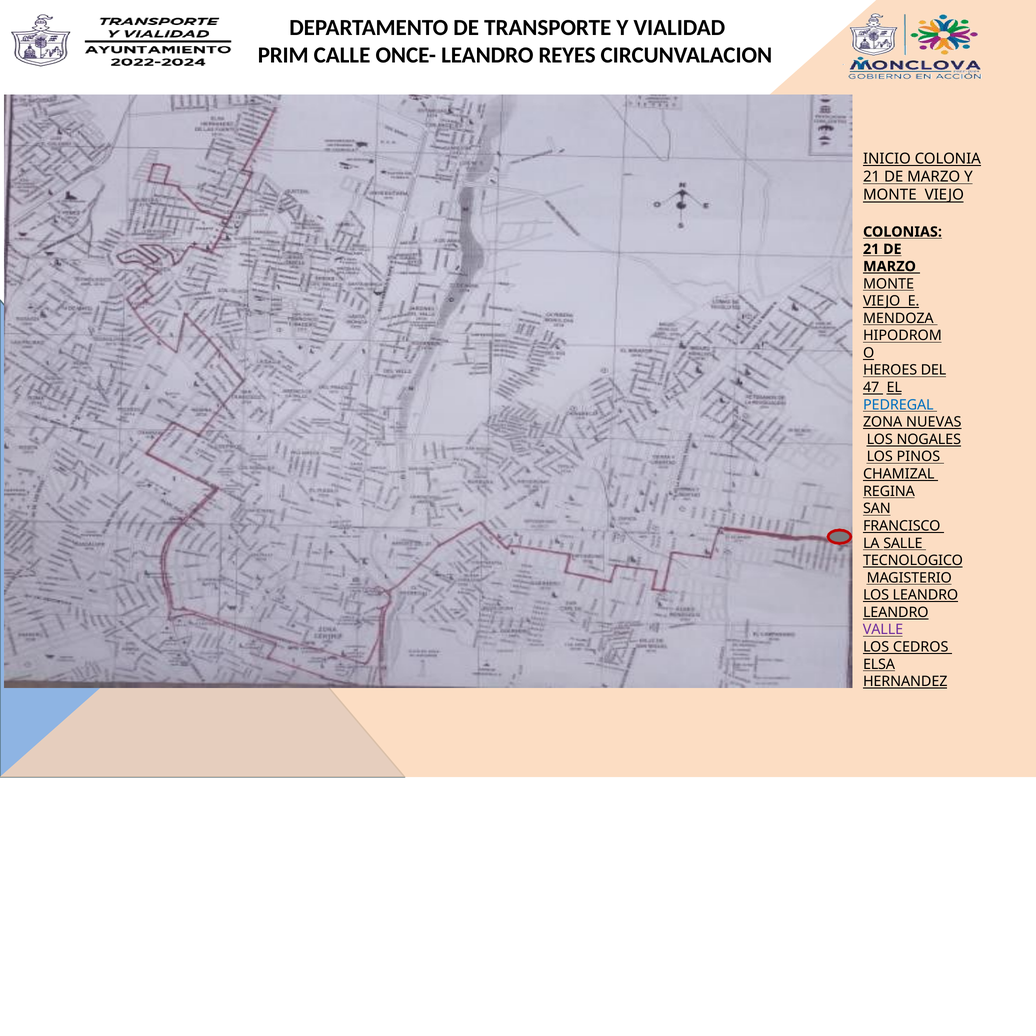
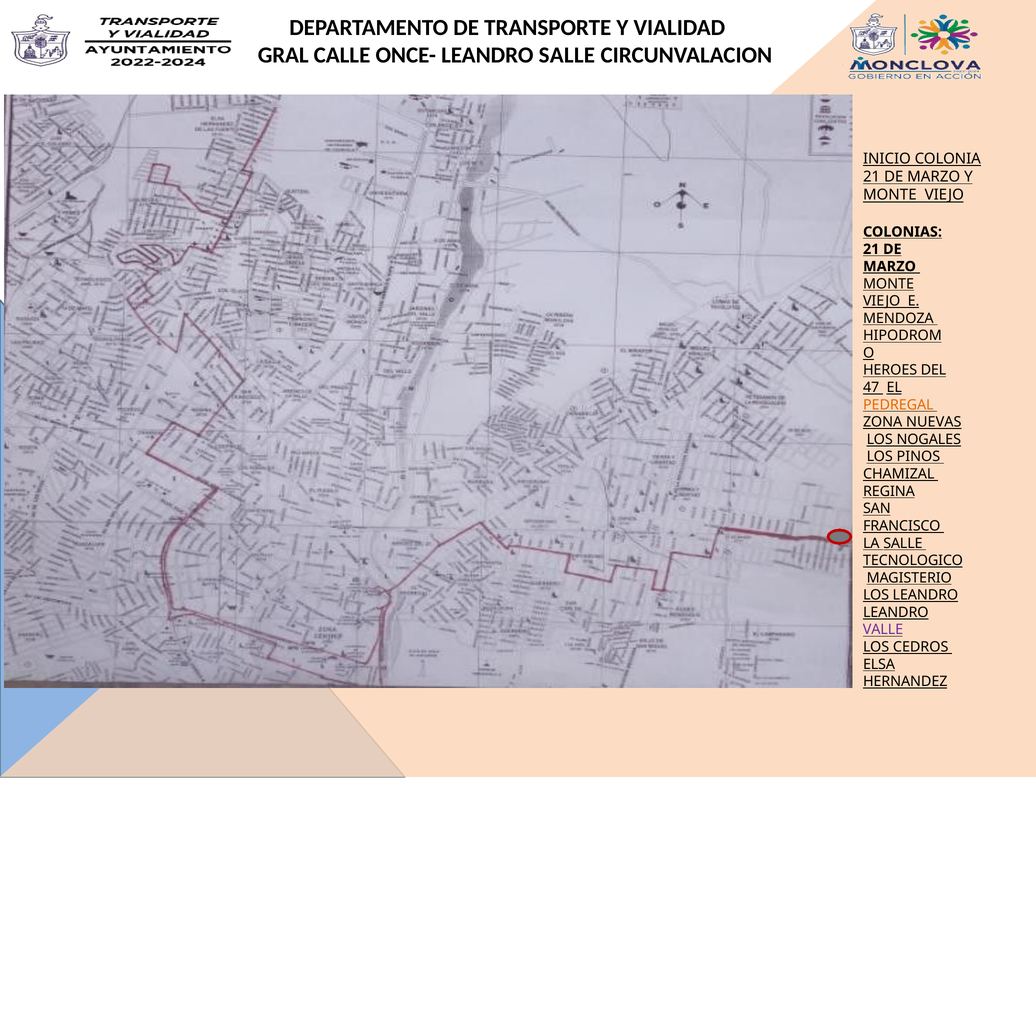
PRIM: PRIM -> GRAL (283, 55)
LEANDRO REYES: REYES -> SALLE (567, 55)
PEDREGAL colour: blue -> orange (898, 405)
